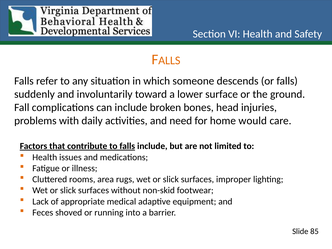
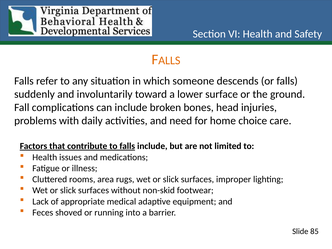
would: would -> choice (253, 121)
